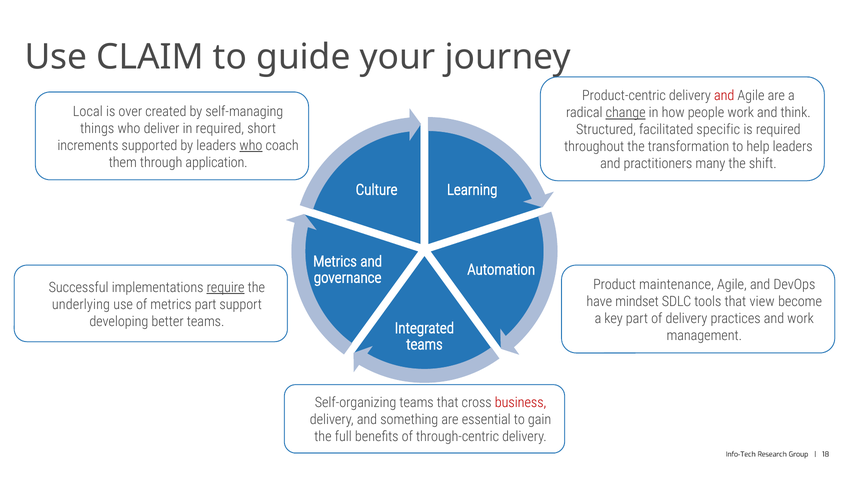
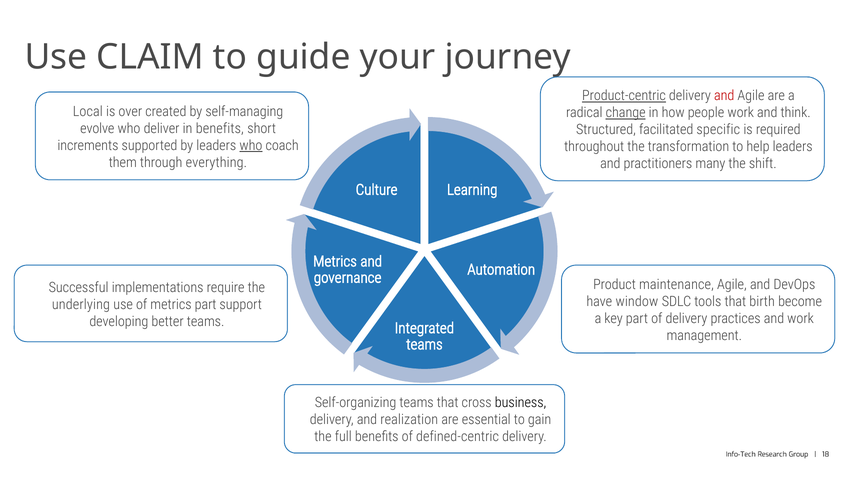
Product-centric underline: none -> present (624, 96)
things: things -> evolve (97, 128)
in required: required -> benefits (220, 128)
application: application -> everything (216, 162)
require underline: present -> none (226, 287)
mindset: mindset -> window (637, 301)
view: view -> birth (762, 301)
business colour: red -> black (521, 402)
something: something -> realization (409, 419)
through-centric: through-centric -> defined-centric (457, 436)
